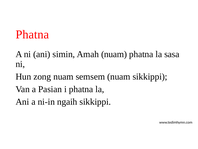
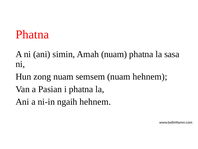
nuam sikkippi: sikkippi -> hehnem (150, 76)
ngaih sikkippi: sikkippi -> hehnem (95, 102)
